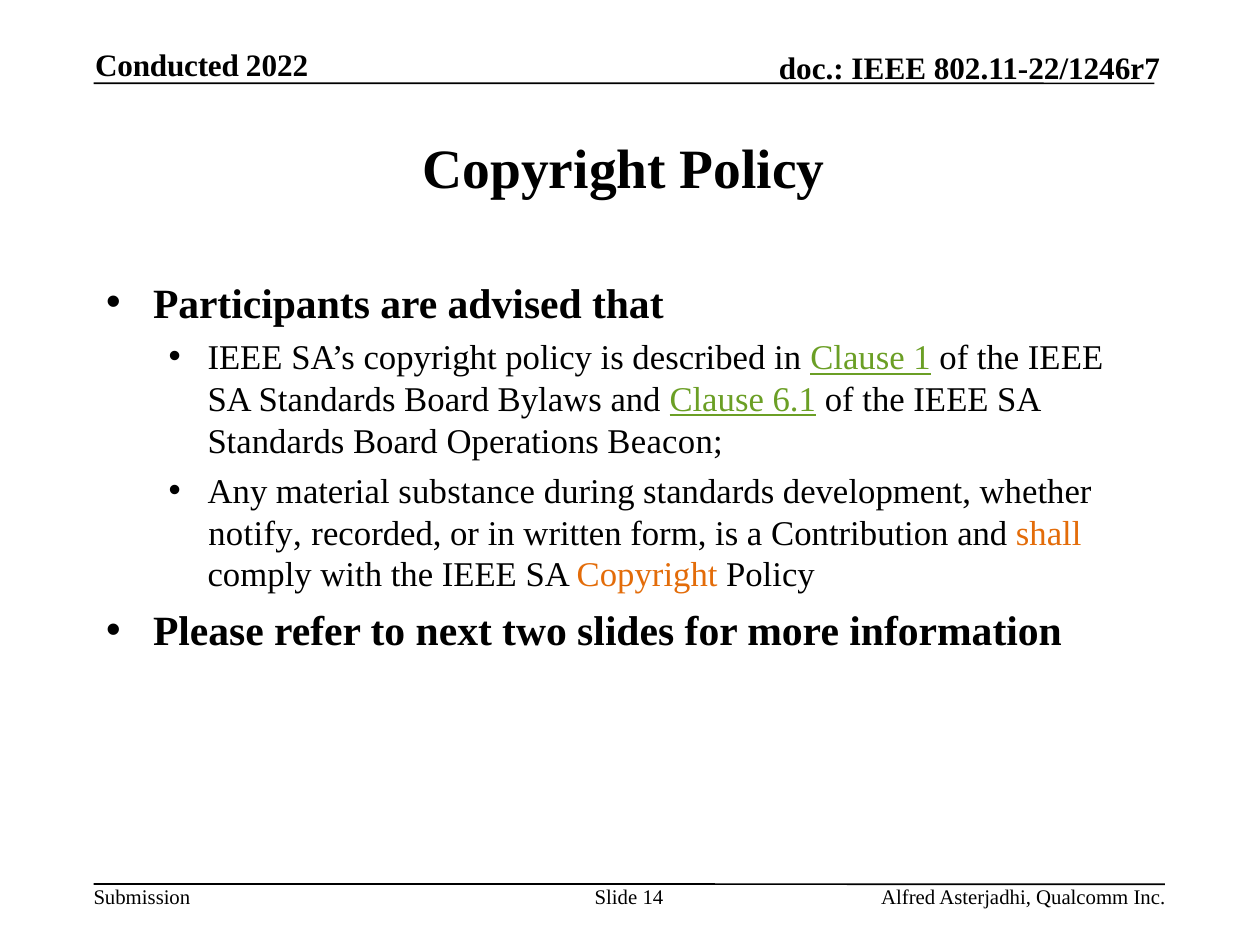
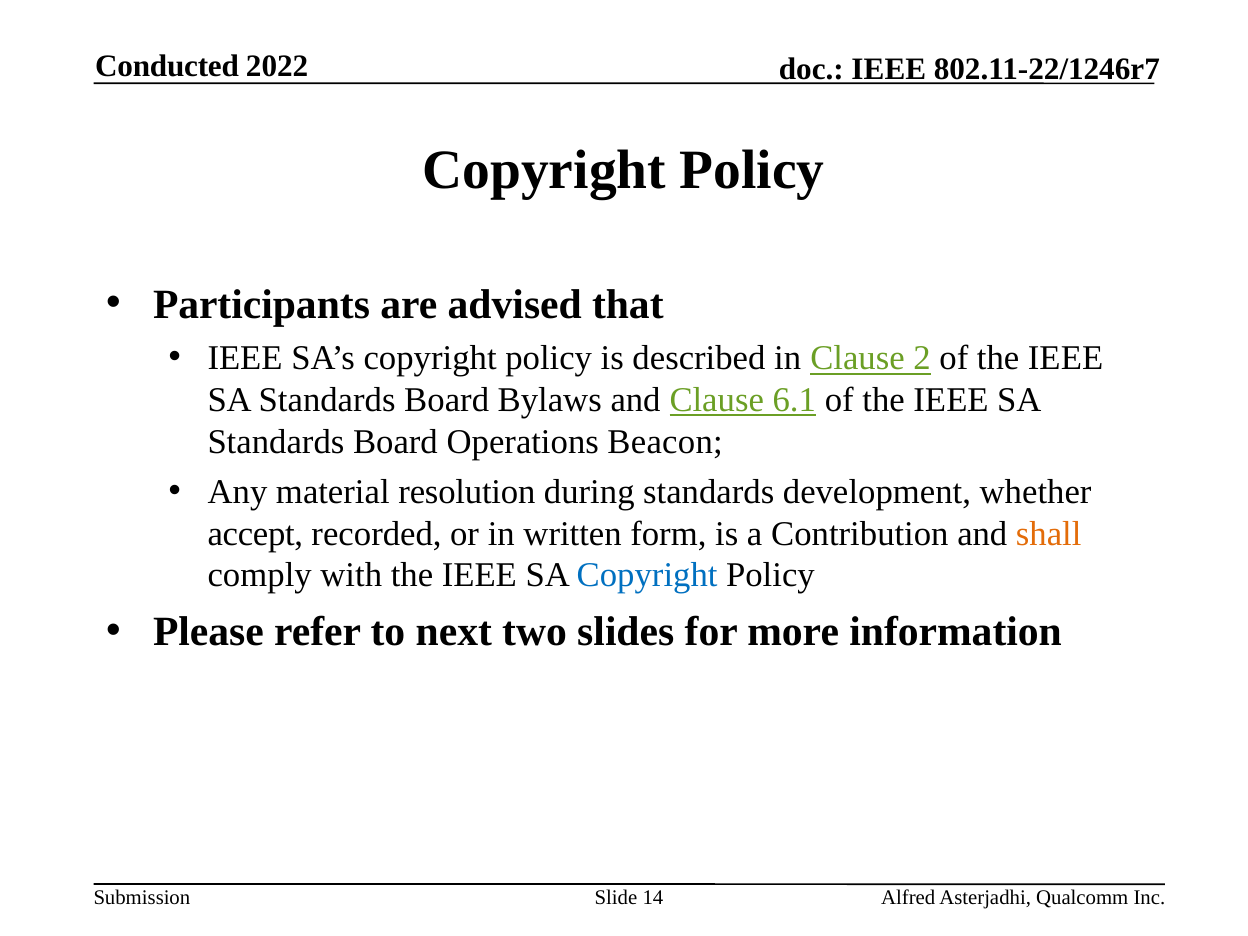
1: 1 -> 2 (922, 358)
substance: substance -> resolution (467, 492)
notify: notify -> accept (255, 534)
Copyright colour: orange -> blue (647, 575)
